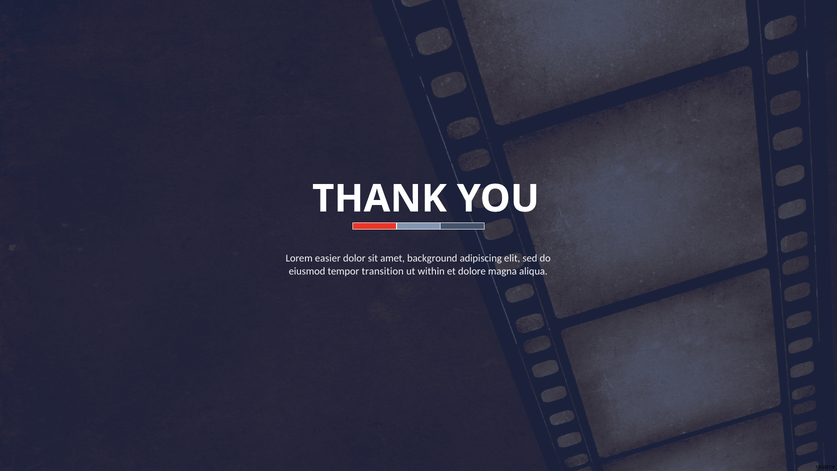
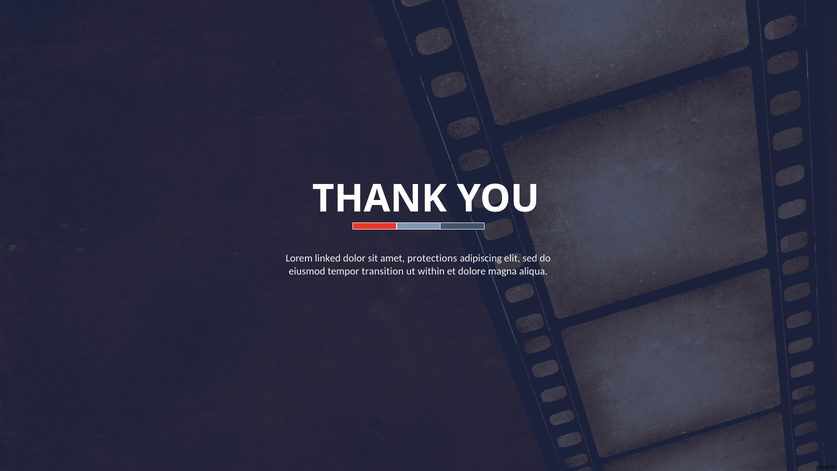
easier: easier -> linked (328, 258)
background: background -> protections (432, 258)
